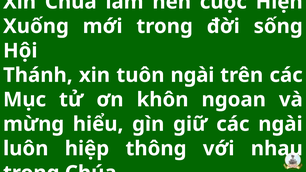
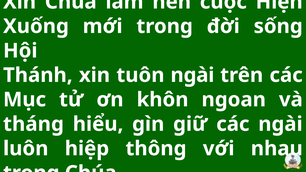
mừng: mừng -> tháng (33, 124)
